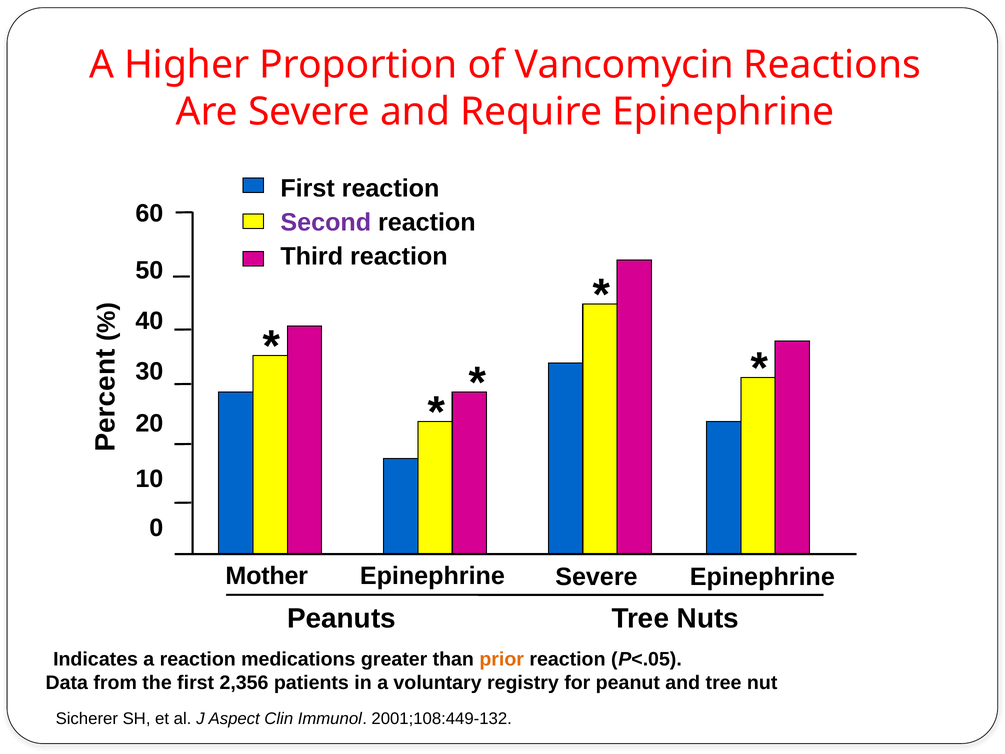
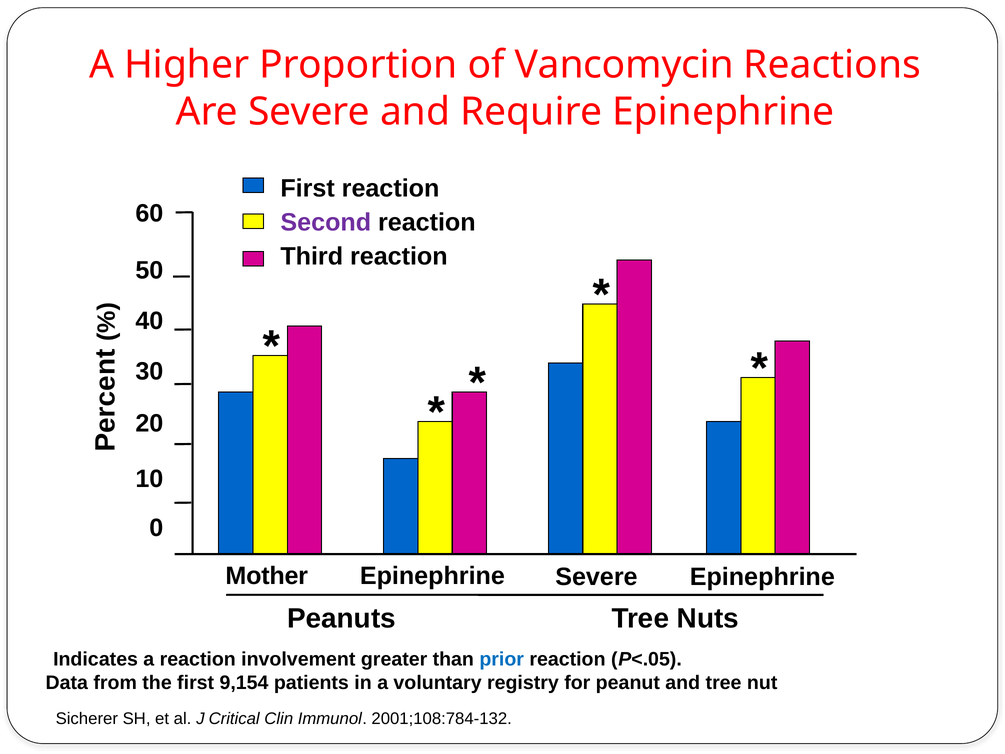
medications: medications -> involvement (298, 659)
prior colour: orange -> blue (502, 659)
2,356: 2,356 -> 9,154 (244, 682)
Aspect: Aspect -> Critical (234, 718)
2001;108:449-132: 2001;108:449-132 -> 2001;108:784-132 (442, 718)
